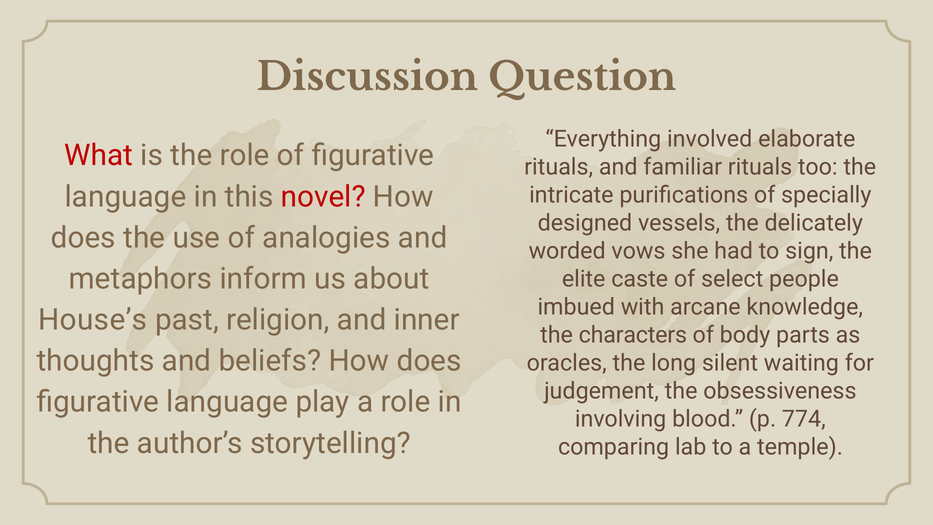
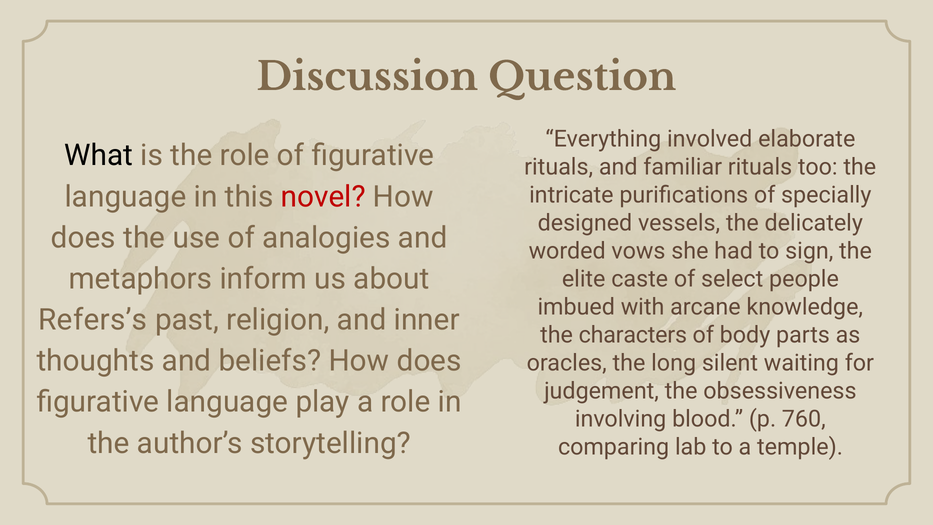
What colour: red -> black (99, 156)
House’s: House’s -> Refers’s (93, 320)
774: 774 -> 760 (804, 419)
